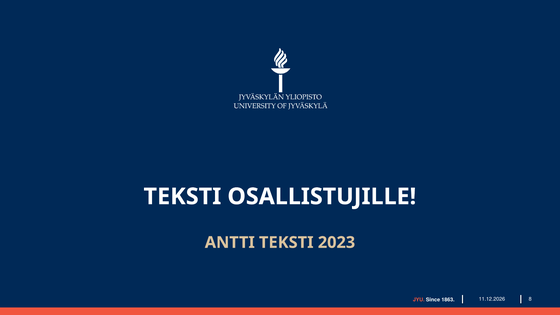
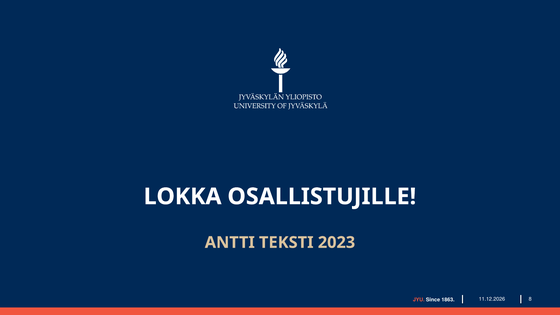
TEKSTI: TEKSTI -> LOKKA (183, 197)
